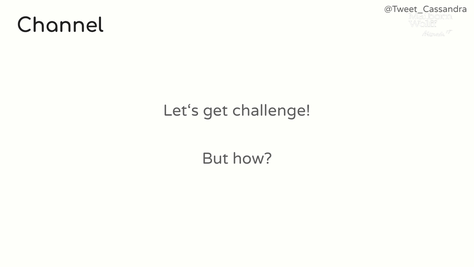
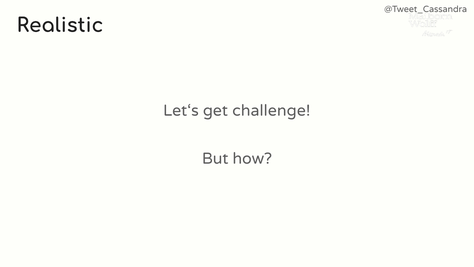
Channel: Channel -> Realistic (60, 25)
